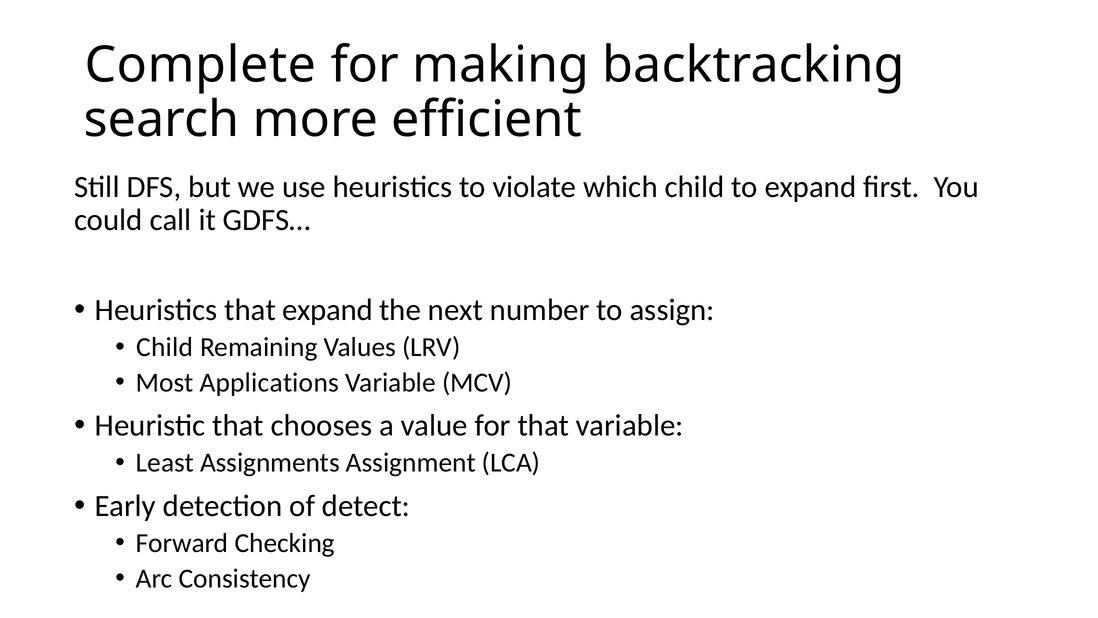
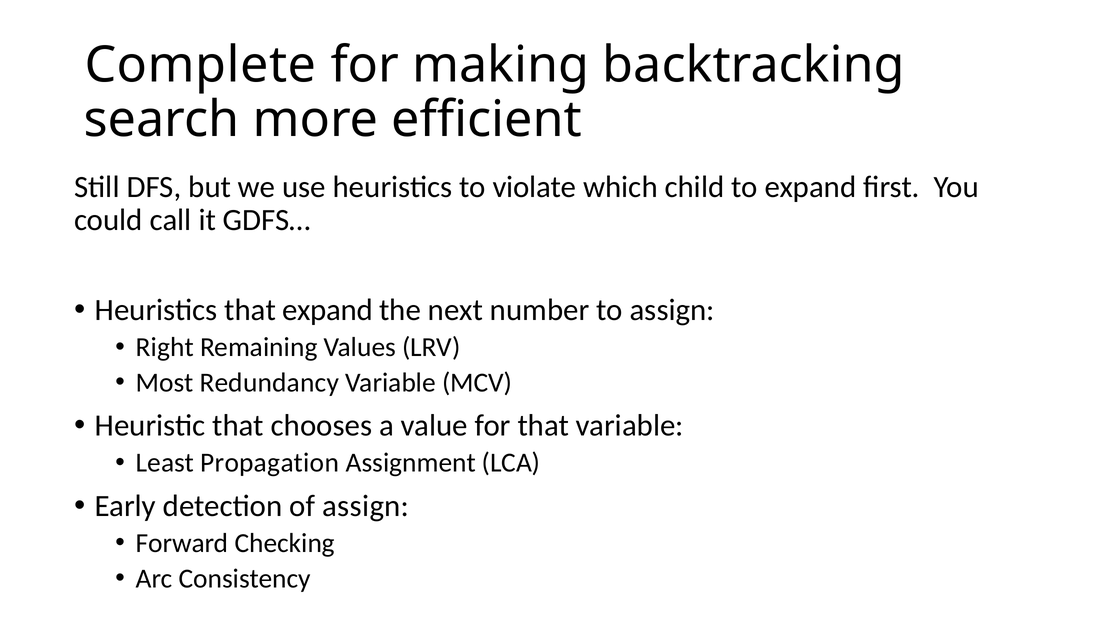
Child: Child -> Right (165, 347)
Applications: Applications -> Redundancy (269, 382)
Assignments: Assignments -> Propagation (270, 463)
of detect: detect -> assign (366, 505)
